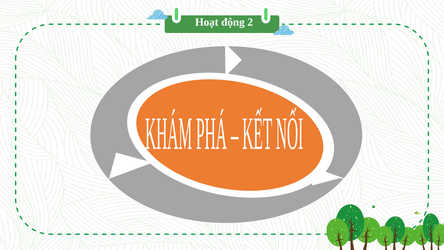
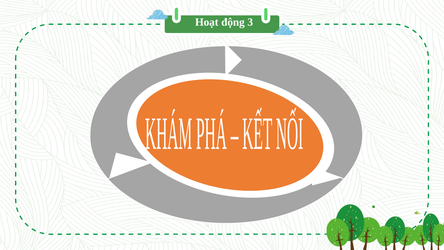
2: 2 -> 3 (250, 22)
